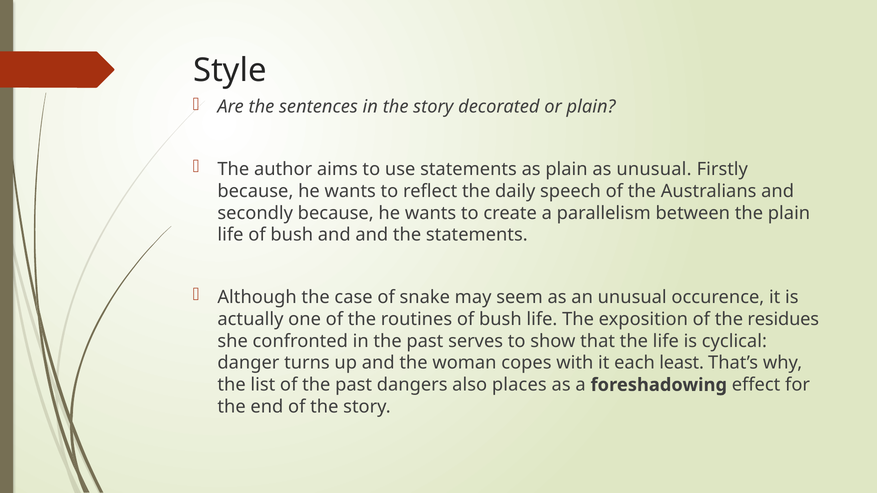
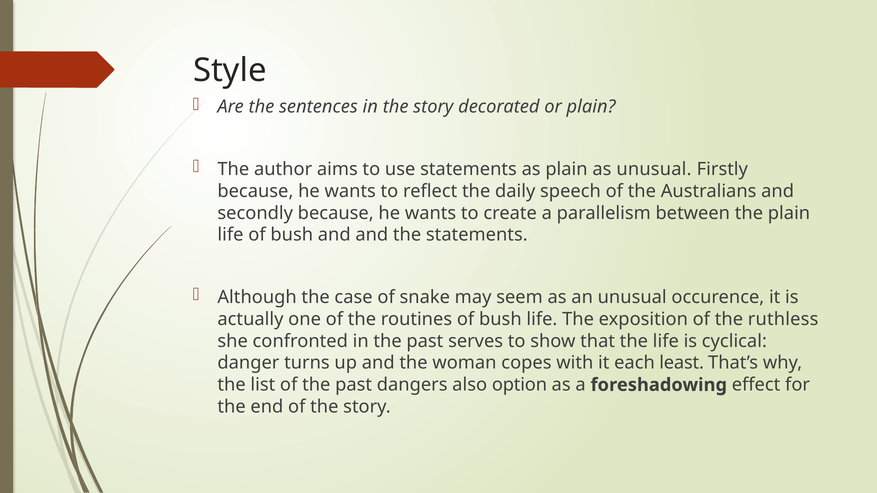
residues: residues -> ruthless (783, 319)
places: places -> option (519, 385)
